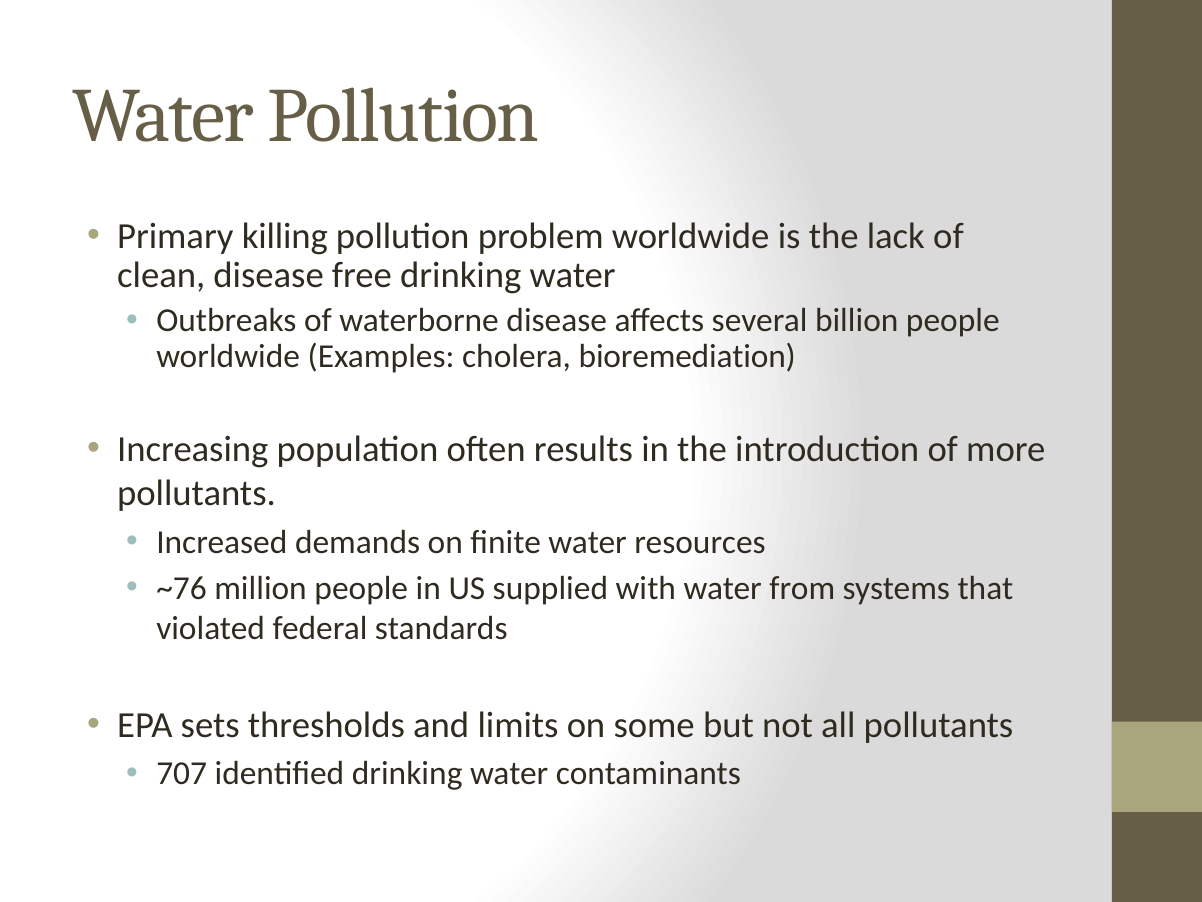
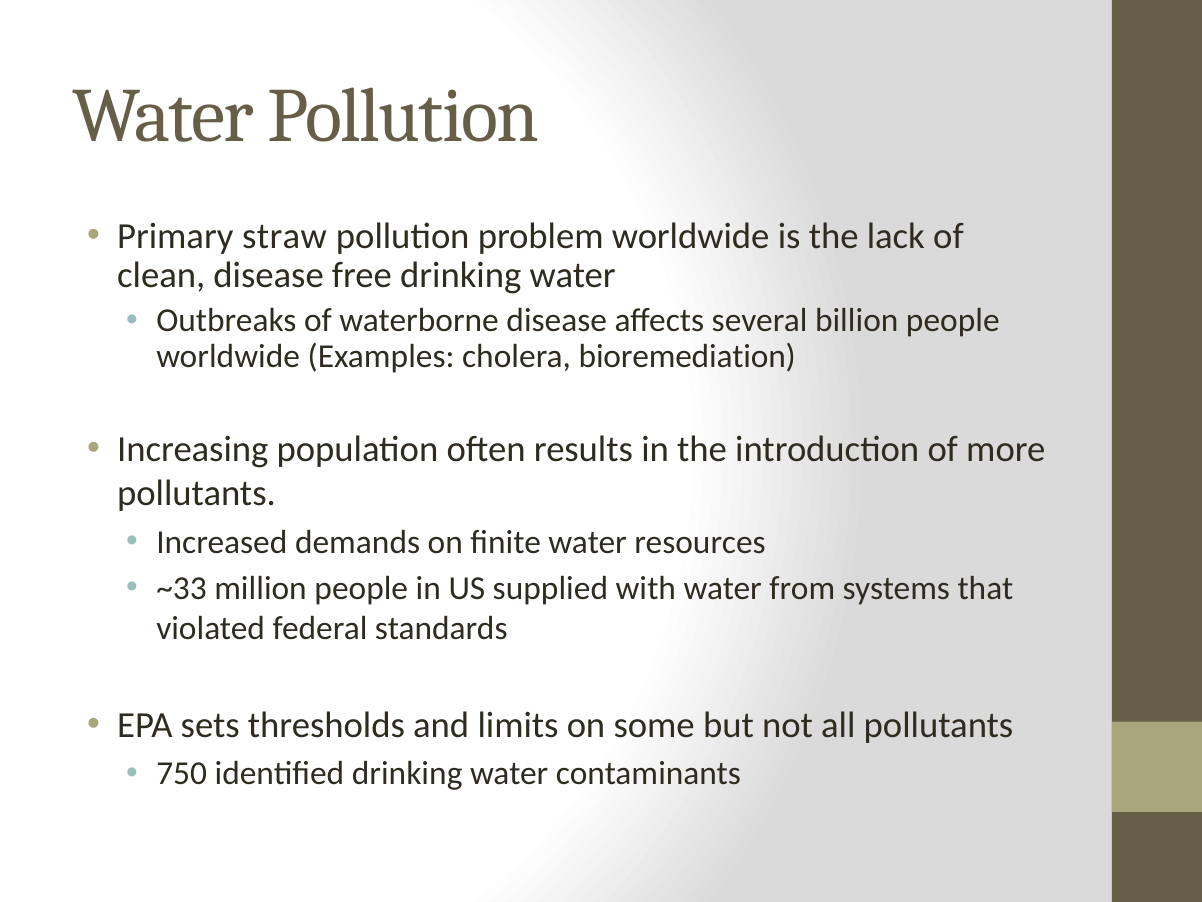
killing: killing -> straw (285, 236)
~76: ~76 -> ~33 (181, 588)
707: 707 -> 750 (182, 773)
